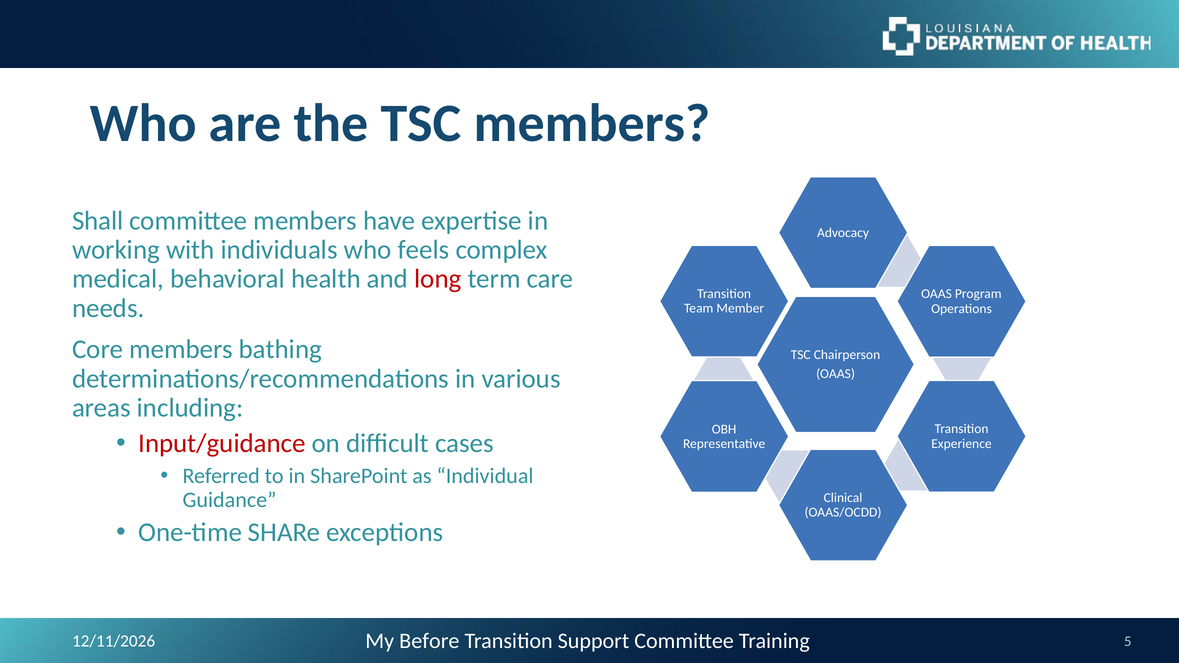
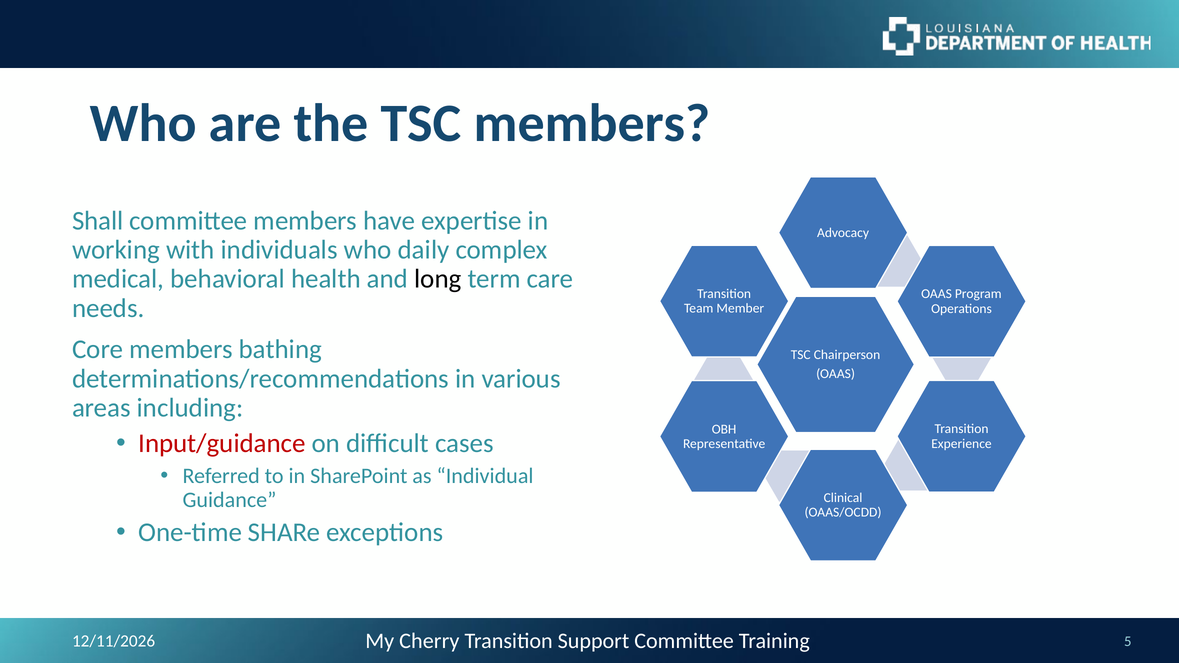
feels: feels -> daily (423, 250)
long colour: red -> black (438, 279)
Before: Before -> Cherry (429, 641)
